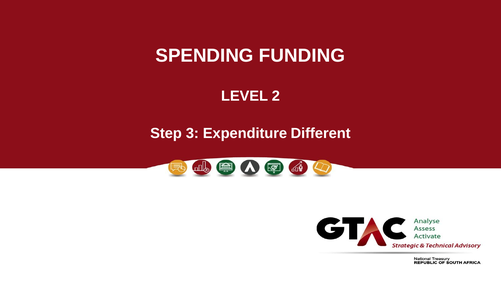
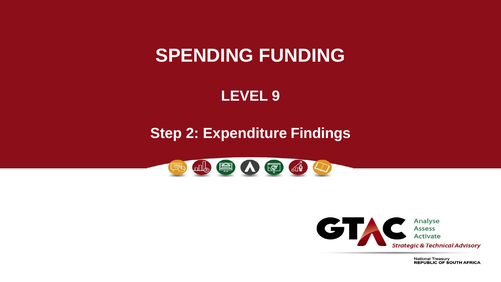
2: 2 -> 9 (276, 96)
3: 3 -> 2 (192, 133)
Different: Different -> Findings (321, 133)
